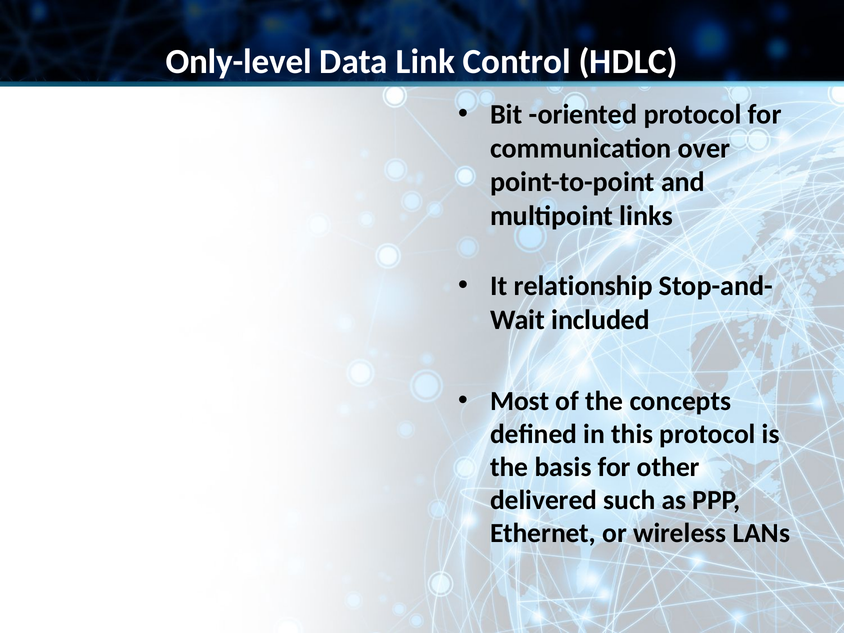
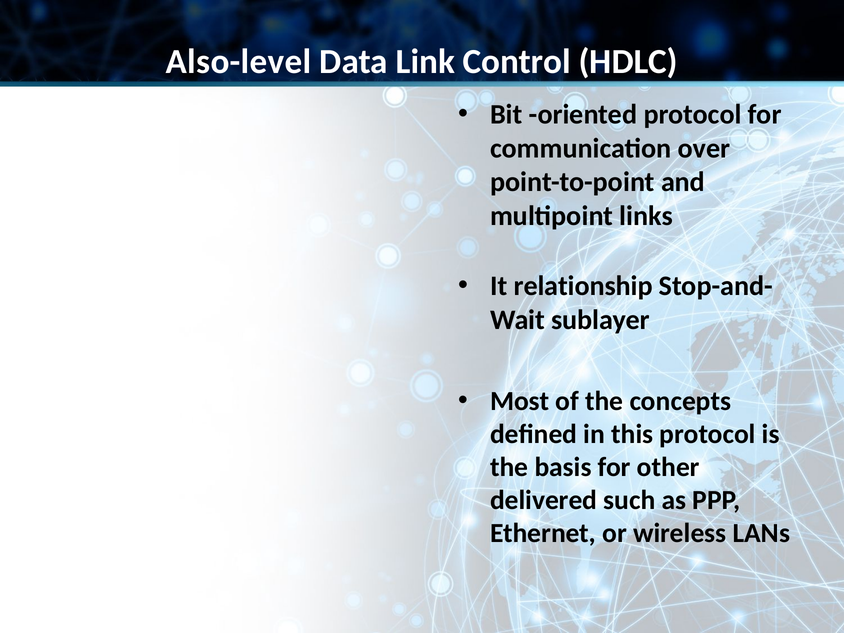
Only-level: Only-level -> Also-level (238, 62)
included: included -> sublayer (601, 320)
